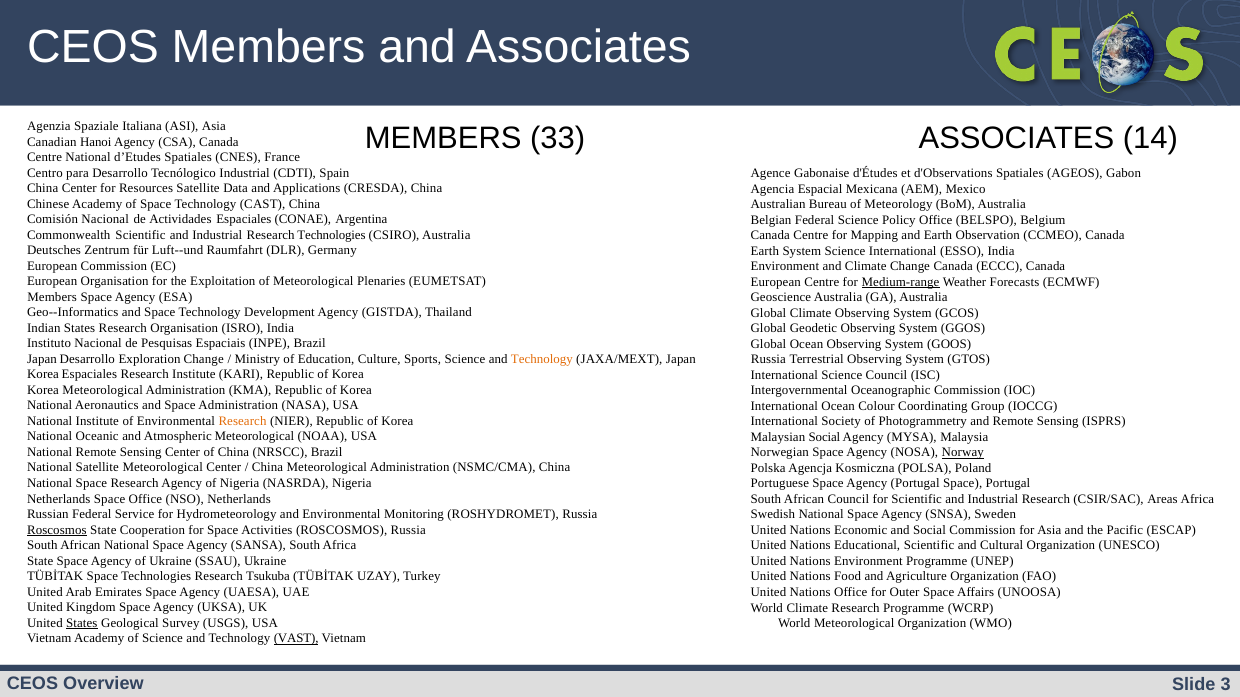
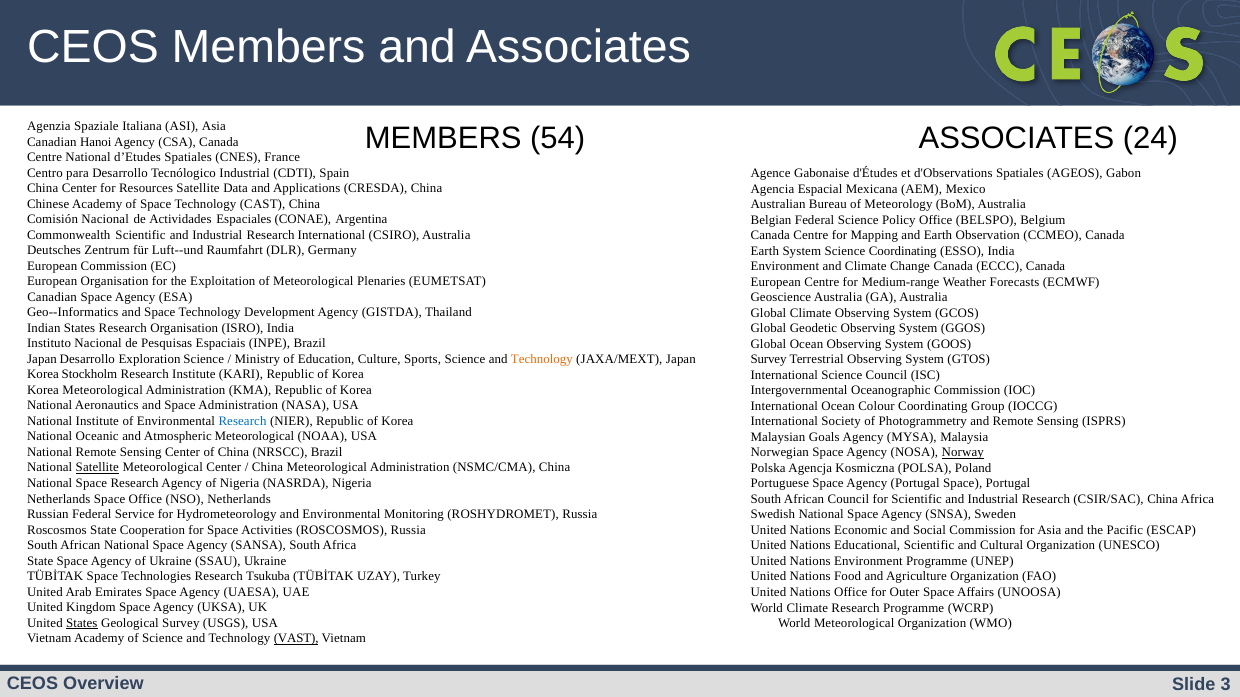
33: 33 -> 54 (558, 139)
14: 14 -> 24 (1150, 139)
Research Technologies: Technologies -> International (331, 235)
Science International: International -> Coordinating (903, 251)
Medium-range underline: present -> none (901, 282)
Members: Members -> Canadian (52, 297)
Exploration Change: Change -> Science (204, 359)
Russia: Russia -> Survey (769, 360)
Korea Espaciales: Espaciales -> Stockholm (89, 375)
Research colour: orange -> blue (242, 421)
Malaysian Social: Social -> Goals (824, 437)
Satellite underline: none -> present (97, 468)
CSIR/SAC Areas: Areas -> China (1163, 500)
Roscosmos underline: present -> none (57, 530)
